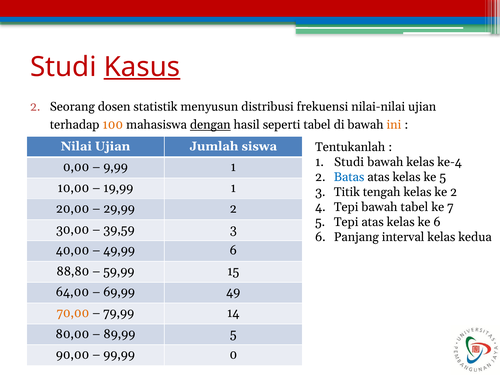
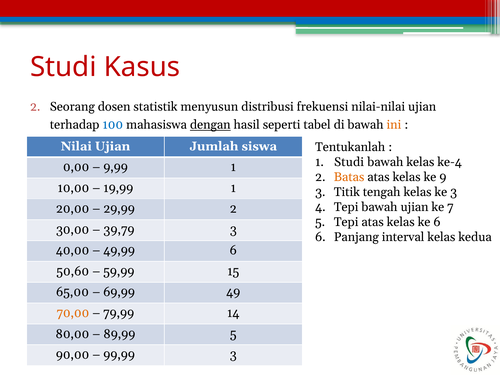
Kasus underline: present -> none (142, 67)
100 colour: orange -> blue (113, 125)
Batas colour: blue -> orange (349, 177)
ke 5: 5 -> 9 (443, 177)
ke 2: 2 -> 3 (454, 192)
bawah tabel: tabel -> ujian (415, 207)
39,59: 39,59 -> 39,79 (119, 230)
88,80: 88,80 -> 50,60 (73, 271)
64,00: 64,00 -> 65,00 (73, 292)
99,99 0: 0 -> 3 (233, 355)
